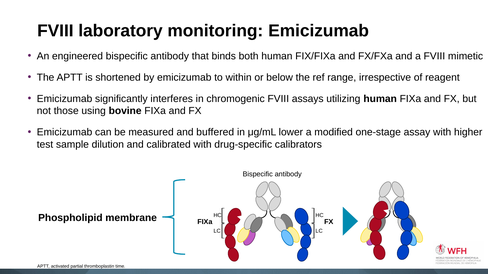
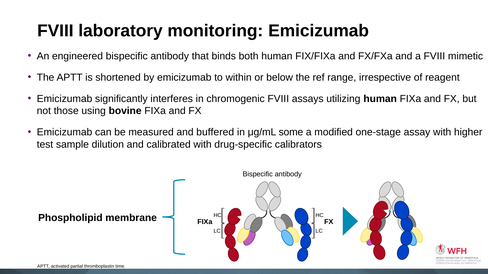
lower: lower -> some (291, 133)
